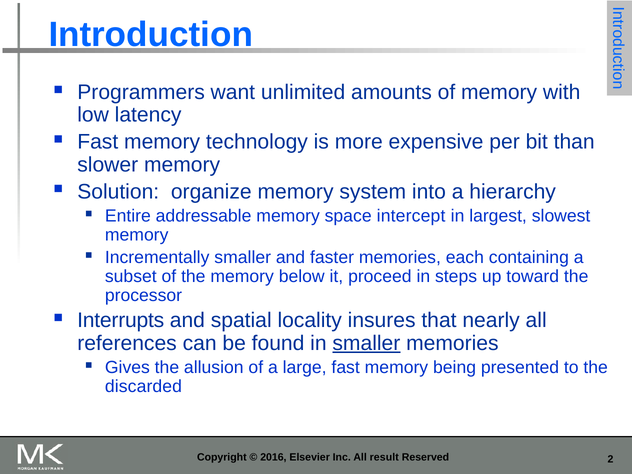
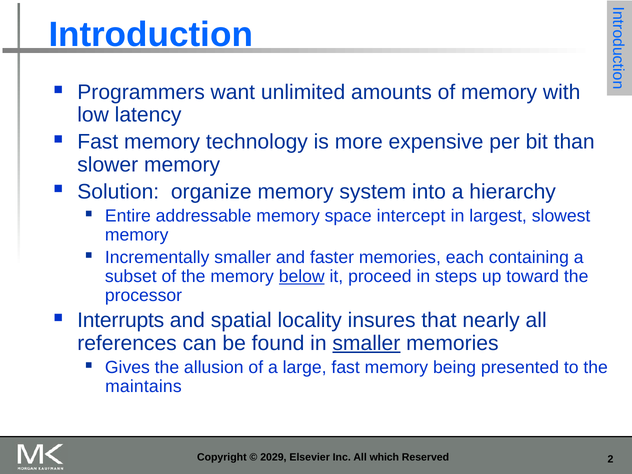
below underline: none -> present (302, 276)
discarded: discarded -> maintains (143, 386)
2016: 2016 -> 2029 (273, 457)
result: result -> which (384, 457)
